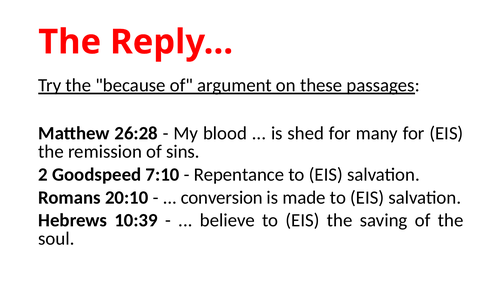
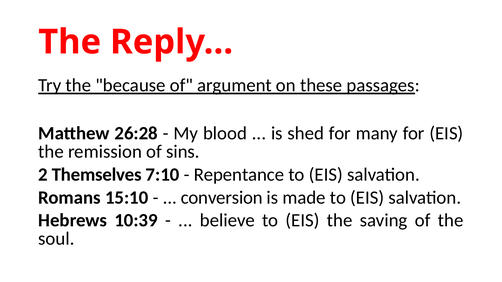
Goodspeed: Goodspeed -> Themselves (97, 175)
20:10: 20:10 -> 15:10 (127, 198)
